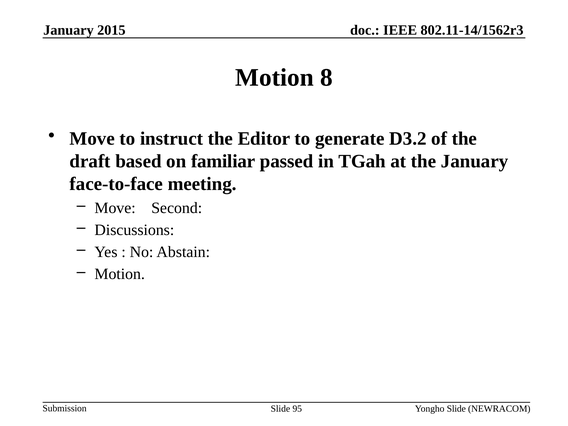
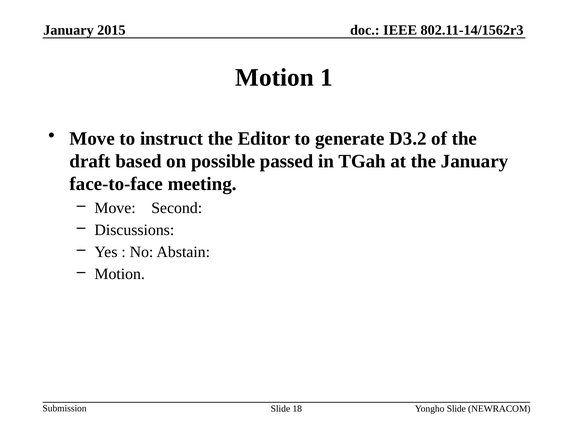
8: 8 -> 1 (326, 77)
familiar: familiar -> possible (223, 161)
95: 95 -> 18 (297, 409)
